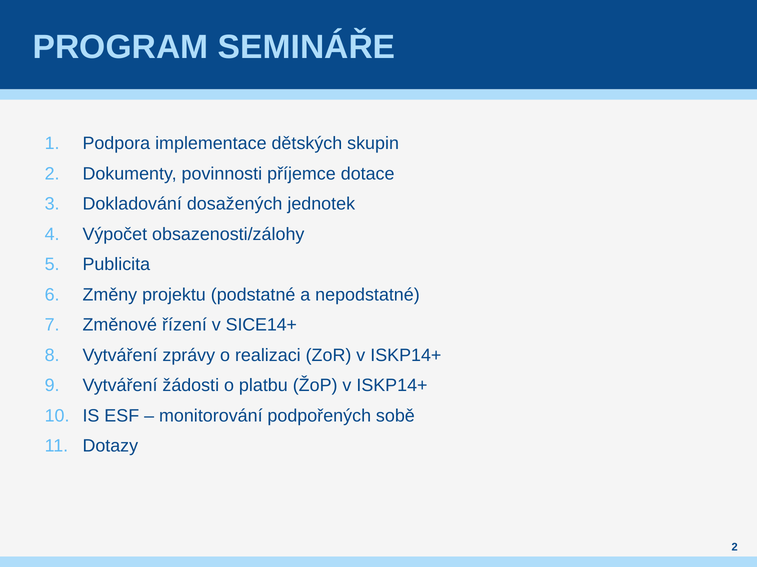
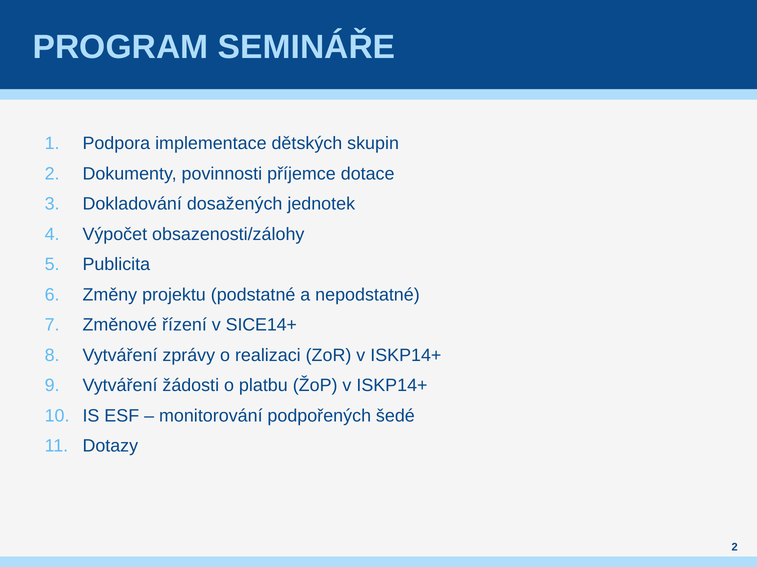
sobě: sobě -> šedé (395, 416)
